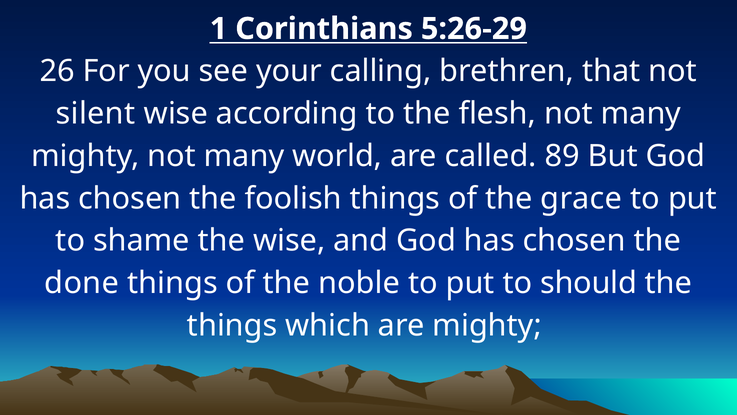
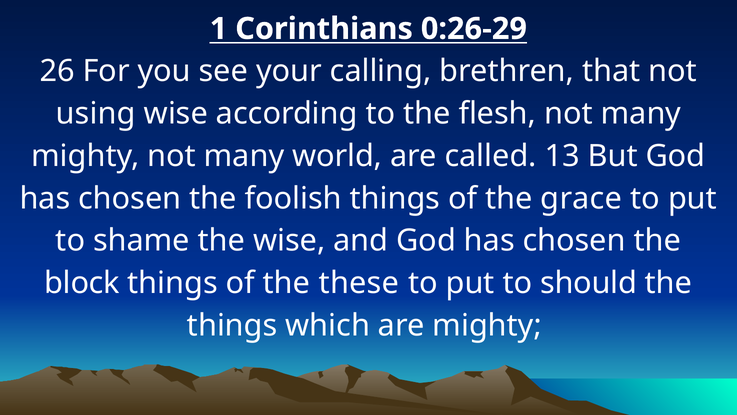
5:26-29: 5:26-29 -> 0:26-29 (474, 29)
silent: silent -> using (96, 113)
89: 89 -> 13 (562, 156)
done: done -> block (82, 283)
noble: noble -> these (359, 283)
